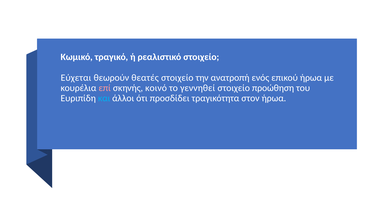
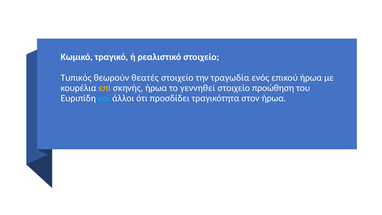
Εύχεται: Εύχεται -> Τυπικός (76, 78)
ανατροπή: ανατροπή -> τραγωδία (230, 78)
επί colour: pink -> yellow (105, 88)
σκηνής κοινό: κοινό -> ήρωα (156, 88)
